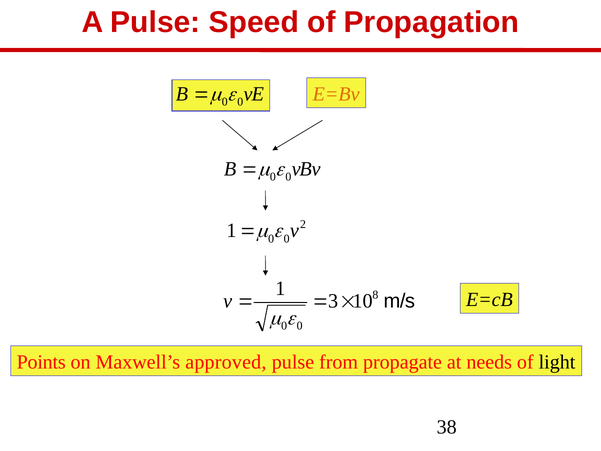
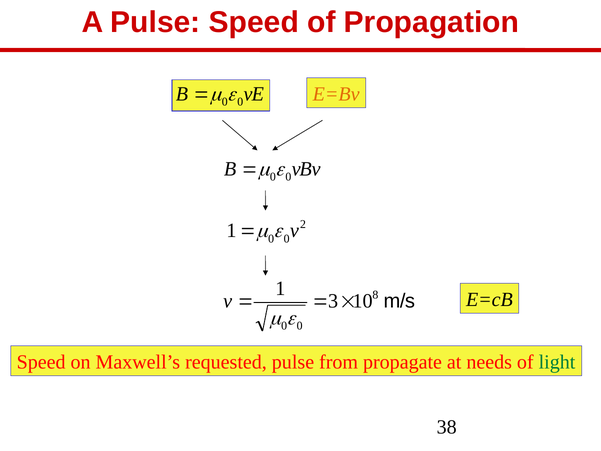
Points: Points -> Speed (41, 362)
approved: approved -> requested (226, 362)
light colour: black -> green (557, 362)
